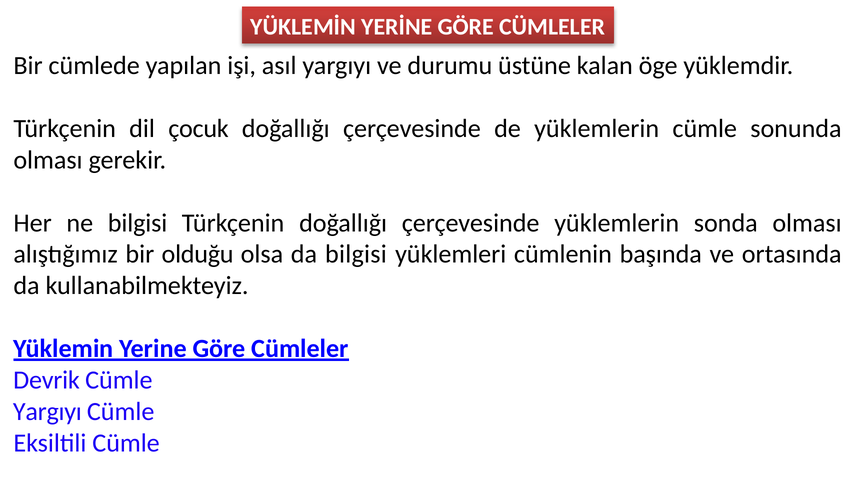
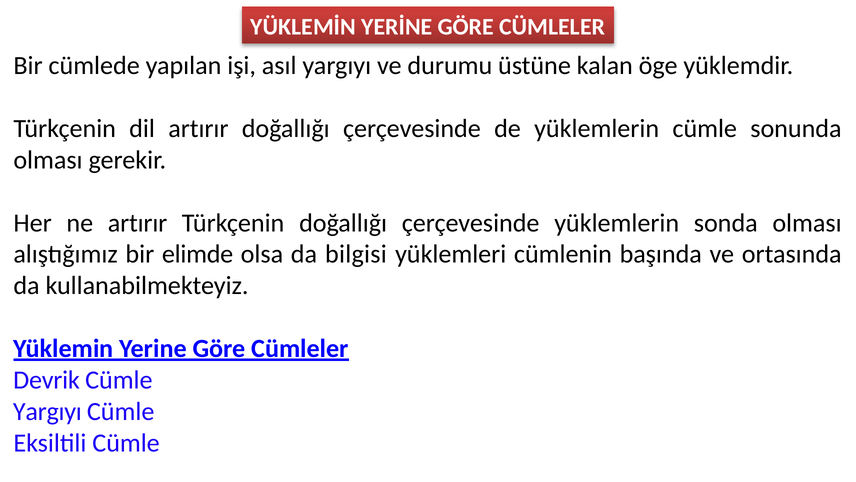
dil çocuk: çocuk -> artırır (198, 129)
ne bilgisi: bilgisi -> artırır (138, 223)
olduğu: olduğu -> elimde (198, 254)
